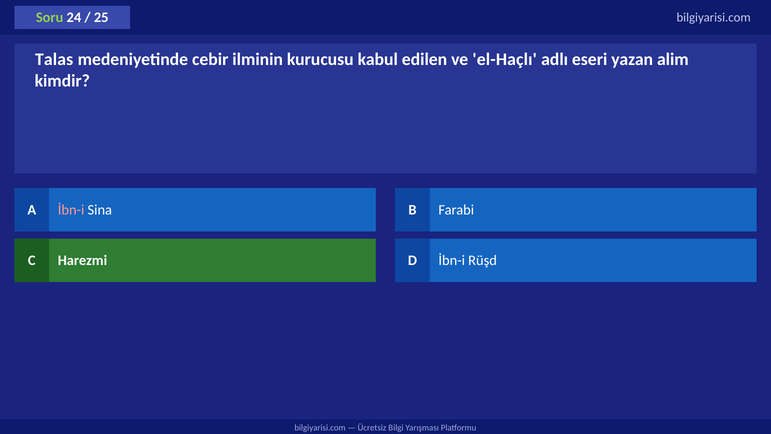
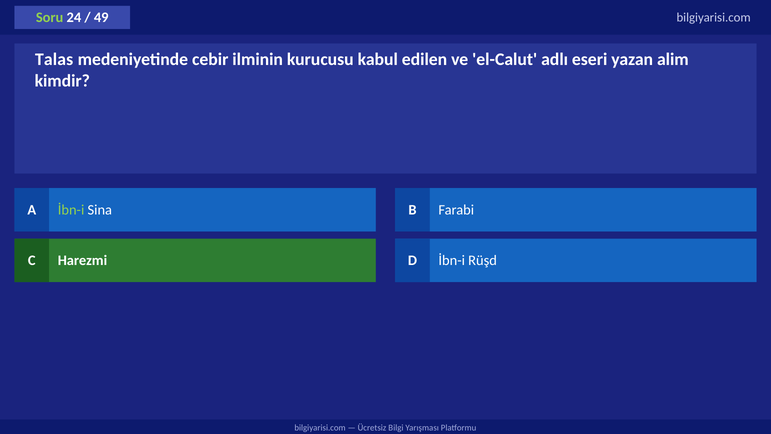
25: 25 -> 49 (101, 18)
el-Haçlı: el-Haçlı -> el-Calut (505, 59)
İbn-i colour: pink -> light green (71, 210)
